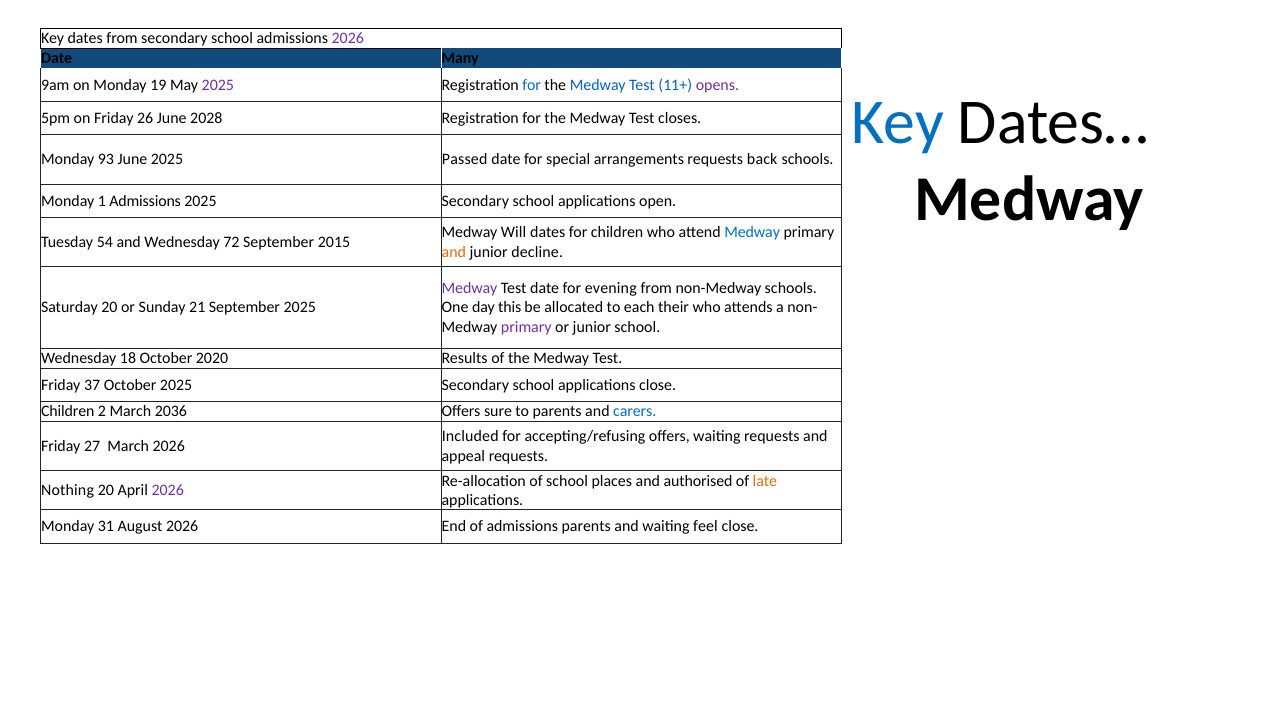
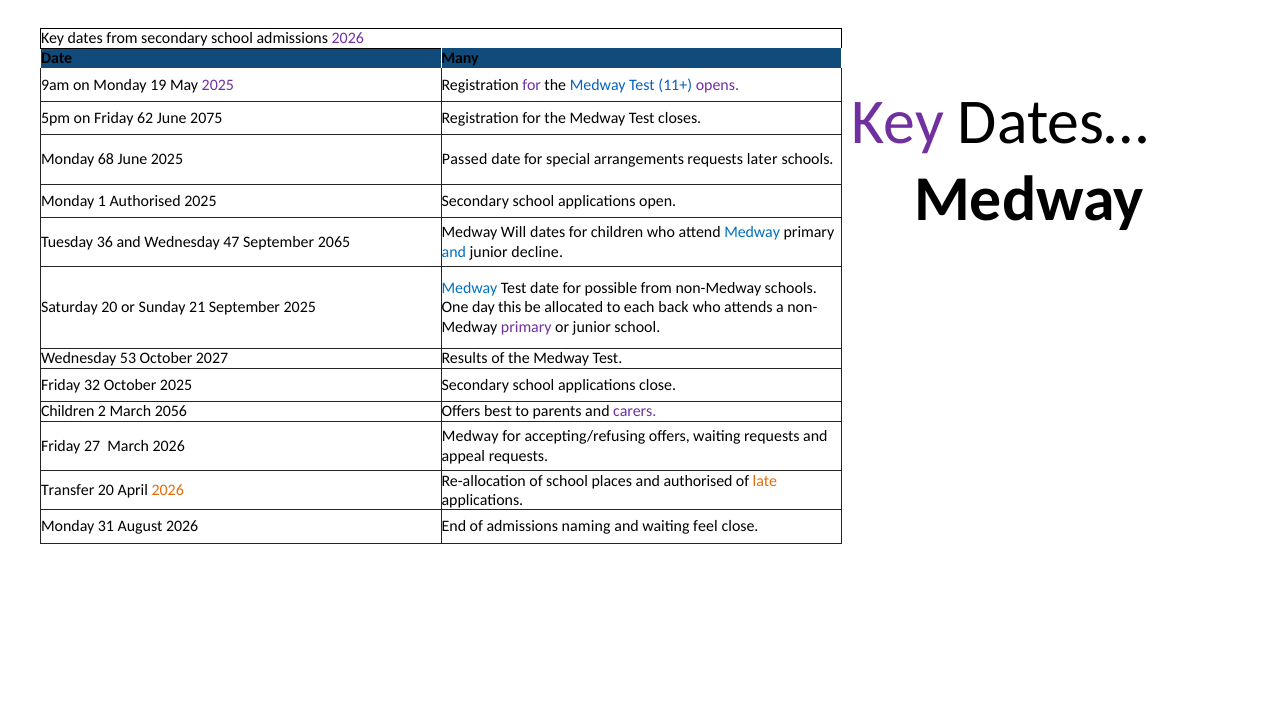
for colour: blue -> purple (532, 85)
Key colour: blue -> purple (898, 122)
26: 26 -> 62 (145, 118)
2028: 2028 -> 2075 (206, 118)
93: 93 -> 68 (106, 159)
back: back -> later (762, 159)
1 Admissions: Admissions -> Authorised (145, 201)
54: 54 -> 36 (105, 242)
72: 72 -> 47 (231, 242)
2015: 2015 -> 2065 (334, 242)
and colour: orange -> blue (454, 252)
Medway colour: purple -> blue (470, 288)
evening: evening -> possible (611, 288)
their: their -> back (673, 307)
18: 18 -> 53 (128, 358)
2020: 2020 -> 2027 (212, 358)
37: 37 -> 32 (92, 385)
2036: 2036 -> 2056 (171, 411)
sure: sure -> best (498, 411)
carers colour: blue -> purple (635, 411)
Included: Included -> Medway (470, 436)
Nothing: Nothing -> Transfer (68, 490)
2026 colour: purple -> orange (168, 490)
admissions parents: parents -> naming (586, 526)
